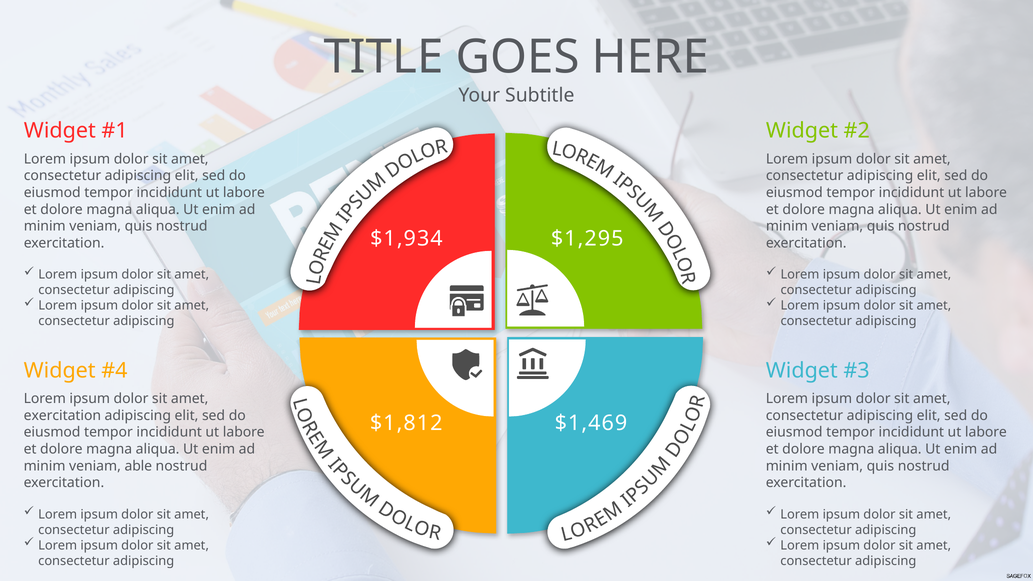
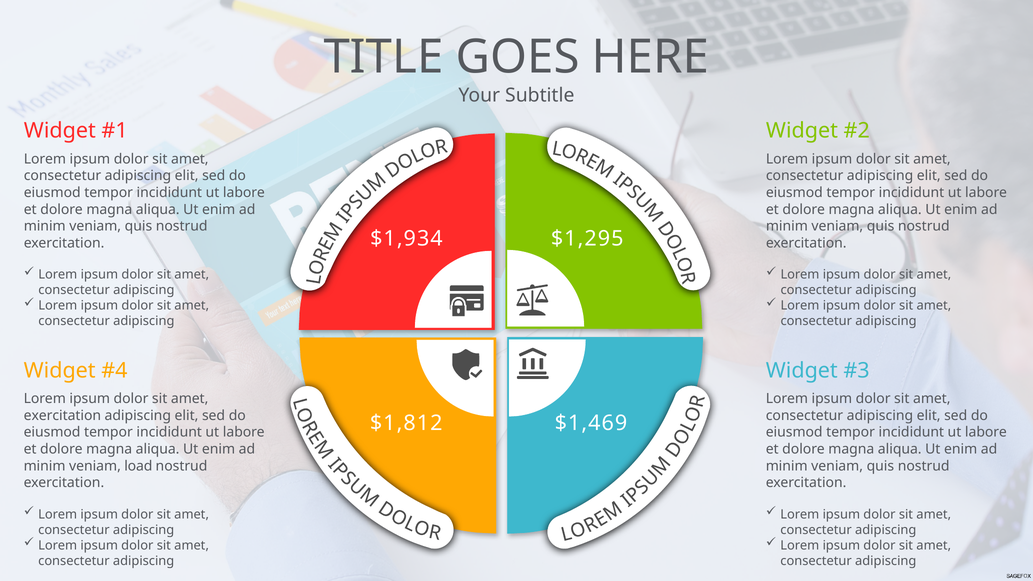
able: able -> load (138, 466)
